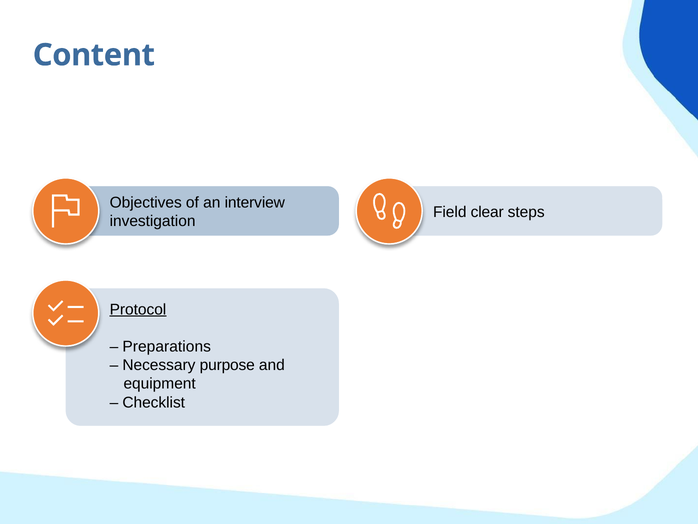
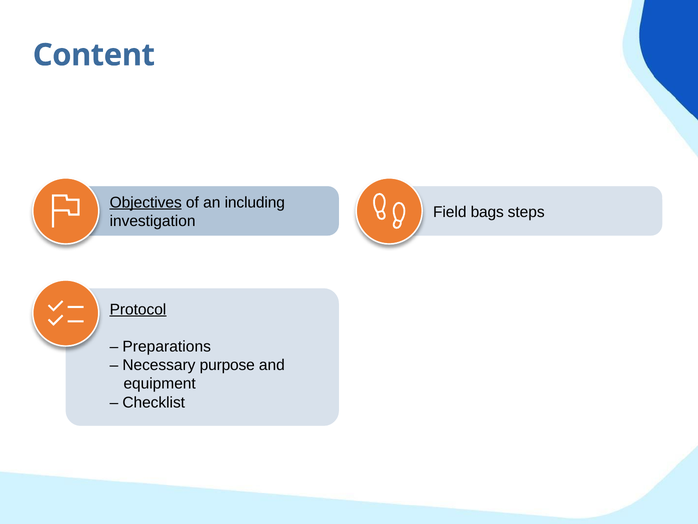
Objectives underline: none -> present (146, 202)
interview: interview -> including (255, 202)
clear: clear -> bags (487, 212)
